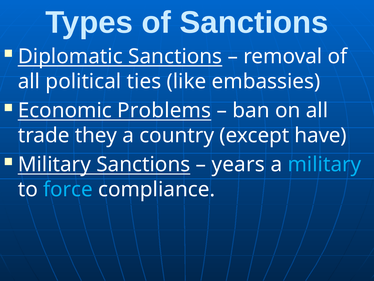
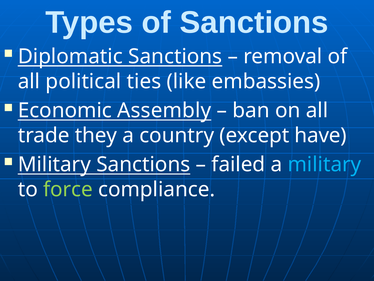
Problems: Problems -> Assembly (164, 110)
years: years -> failed (238, 164)
force colour: light blue -> light green (68, 189)
